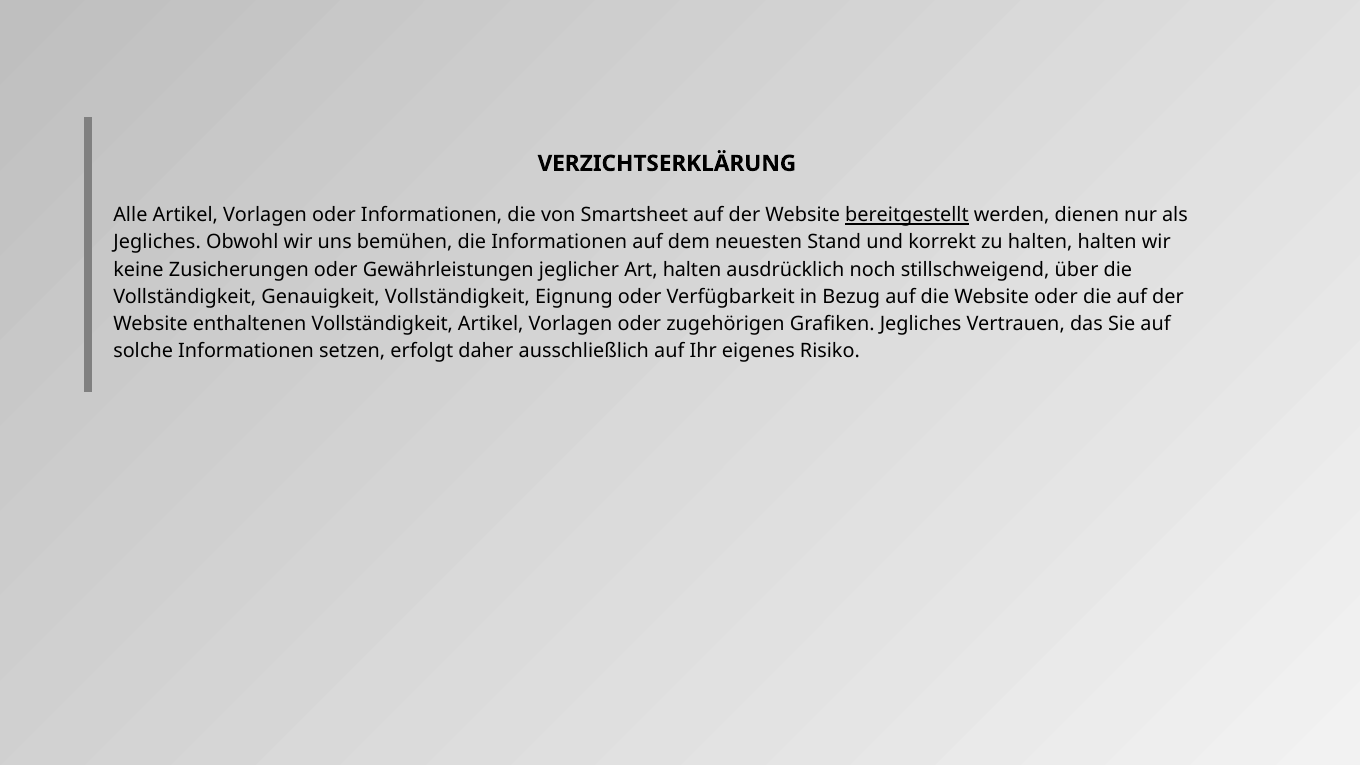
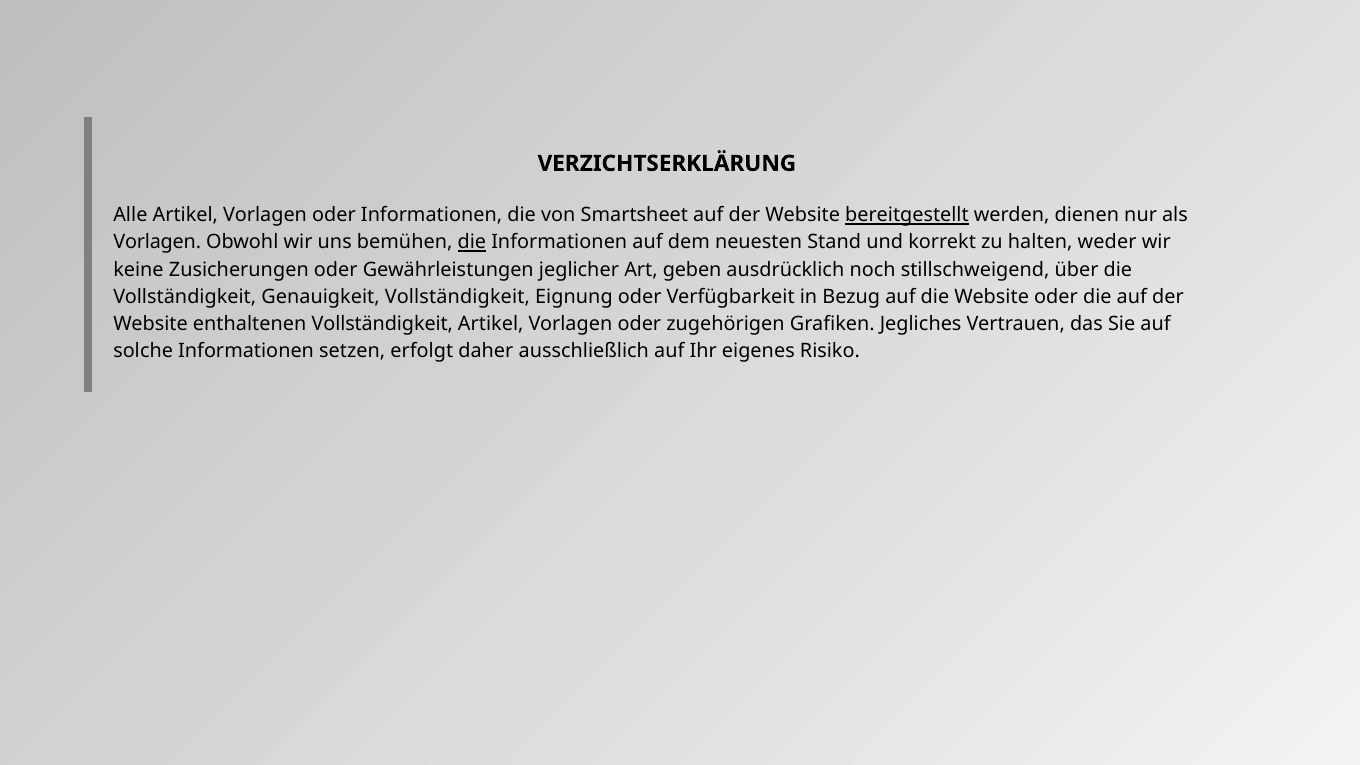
Jegliches: Jegliches -> Vorlagen (157, 242)
die underline: none -> present (472, 242)
halten halten: halten -> weder (1107, 242)
Art halten: halten -> geben (692, 269)
